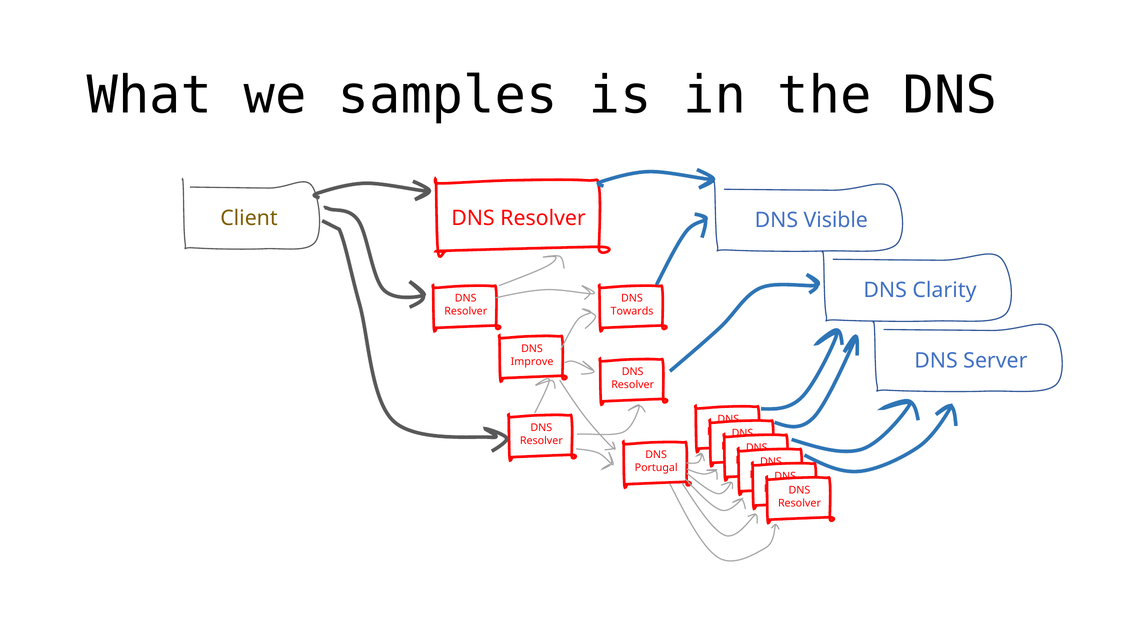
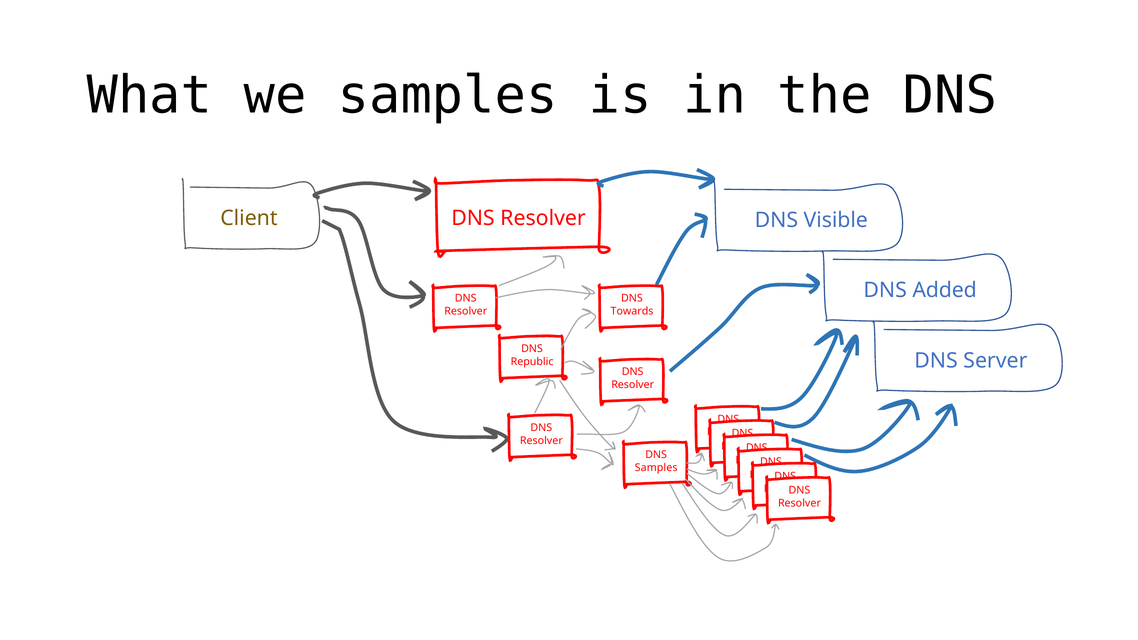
Clarity: Clarity -> Added (945, 290)
Improve: Improve -> Republic (532, 362)
Portugal: Portugal -> Samples (656, 468)
